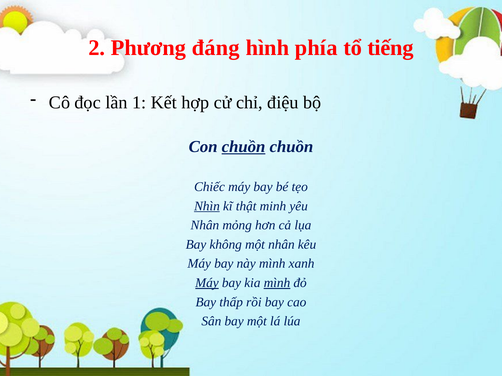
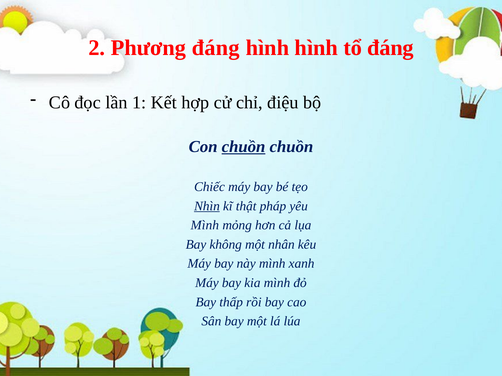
hình phía: phía -> hình (316, 48)
tổ tiếng: tiếng -> đáng (390, 48)
minh: minh -> pháp (273, 206)
Nhân: Nhân -> Mình (205, 226)
Máy underline: present -> none (207, 283)
mình underline: present -> none (277, 283)
